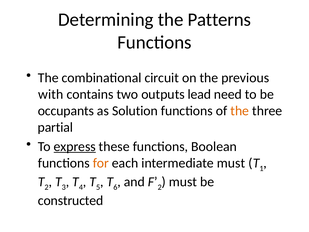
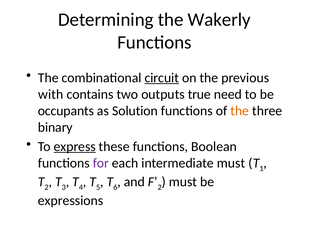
Patterns: Patterns -> Wakerly (219, 20)
circuit underline: none -> present (162, 78)
lead: lead -> true (199, 94)
partial: partial -> binary (55, 127)
for colour: orange -> purple (101, 163)
constructed: constructed -> expressions (71, 200)
